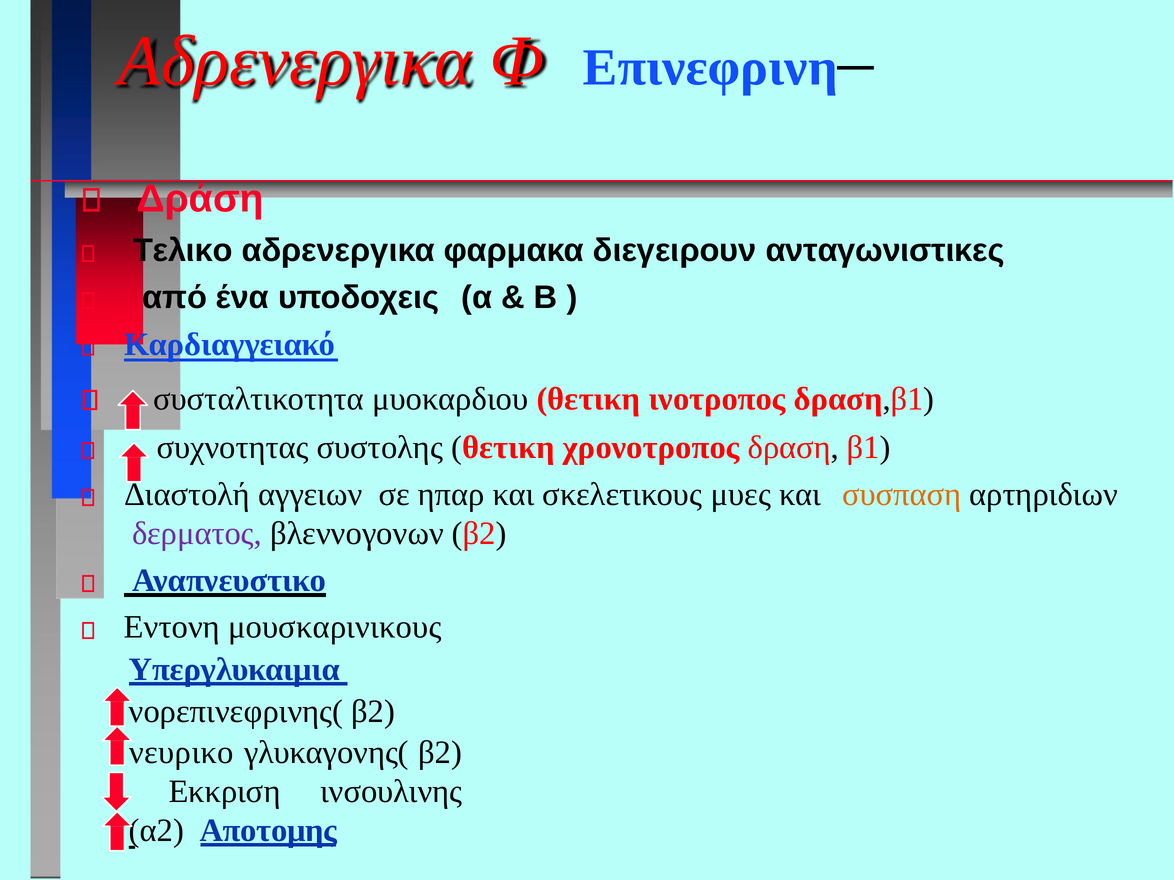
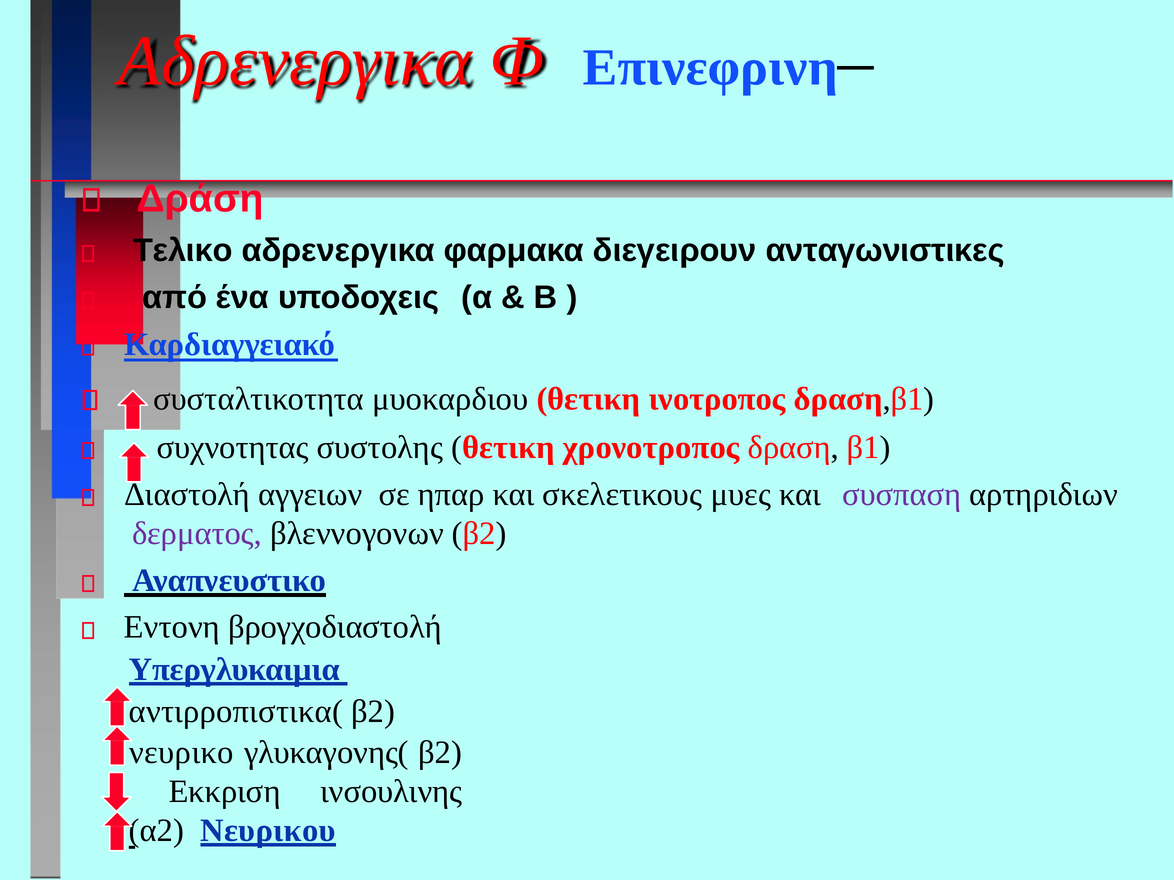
συσπαση colour: orange -> purple (902, 495)
μουσκαρινικους: μουσκαρινικους -> βρογχοδιαστολή (335, 627)
νορεπινεφρινης(: νορεπινεφρινης( -> αντιρροπιστικα( (236, 712)
Αποτομης: Αποτομης -> Νευρικου (268, 831)
